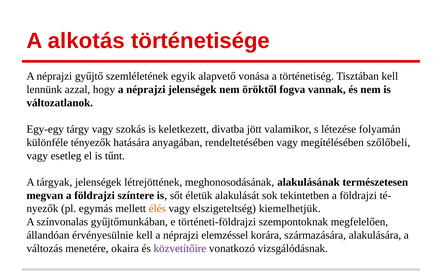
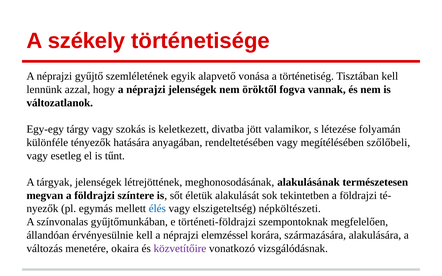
alkotás: alkotás -> székely (86, 41)
élés colour: orange -> blue (157, 209)
kiemelhetjük: kiemelhetjük -> népköltészeti (290, 209)
